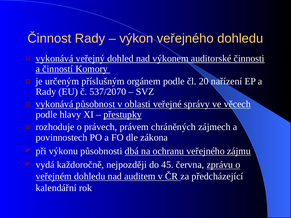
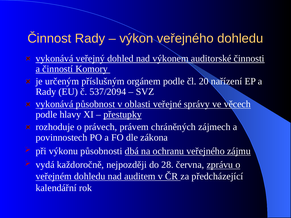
537/2070: 537/2070 -> 537/2094 (108, 92)
45: 45 -> 28 (167, 165)
